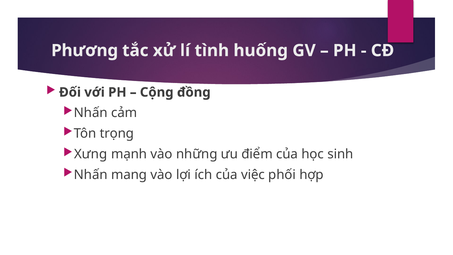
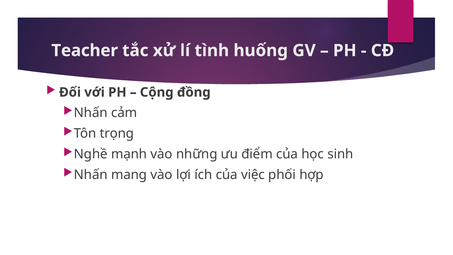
Phương: Phương -> Teacher (85, 50)
Xưng: Xưng -> Nghề (91, 154)
